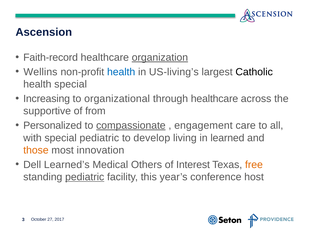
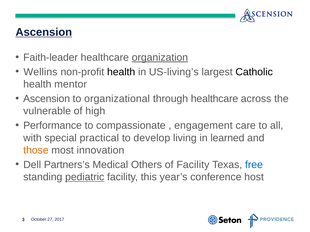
Ascension underline: none -> present (44, 32)
Faith-record: Faith-record -> Faith-leader (51, 58)
health colour: blue -> black (121, 72)
health special: special -> mentor (71, 84)
Increasing: Increasing -> Ascension (47, 99)
supportive: supportive -> vulnerable (47, 111)
from: from -> high (95, 111)
Personalized: Personalized -> Performance (53, 126)
compassionate underline: present -> none (131, 126)
special pediatric: pediatric -> practical (99, 138)
Learned’s: Learned’s -> Partners’s (67, 165)
of Interest: Interest -> Facility (193, 165)
free colour: orange -> blue (254, 165)
